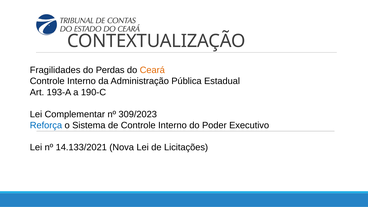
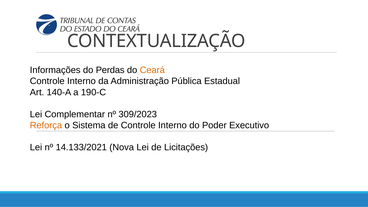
Fragilidades: Fragilidades -> Informações (55, 70)
193-A: 193-A -> 140-A (59, 92)
Reforça colour: blue -> orange (46, 125)
